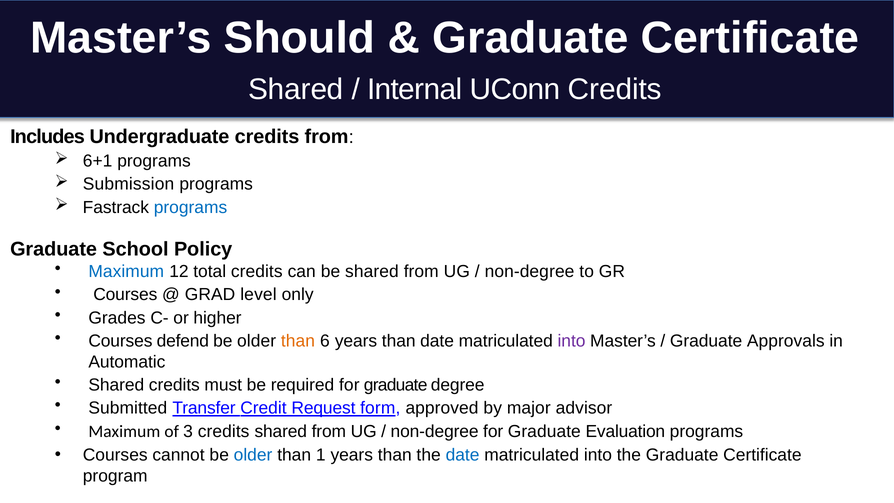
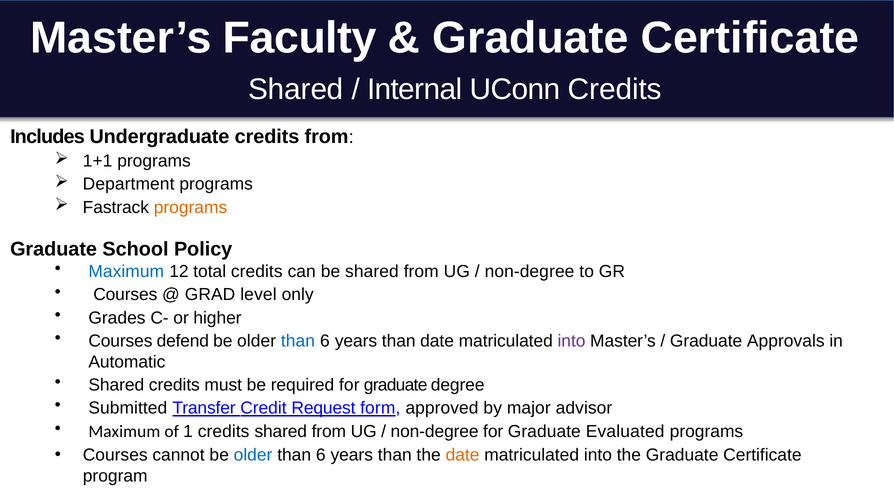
Should: Should -> Faculty (300, 38)
6+1: 6+1 -> 1+1 (98, 161)
Submission: Submission -> Department (129, 184)
programs colour: blue -> orange (190, 207)
than colour: orange -> blue (298, 341)
3: 3 -> 1 (188, 431)
Evaluation: Evaluation -> Evaluated (625, 431)
1: 1 -> 6 (321, 455)
date colour: blue -> orange (463, 455)
